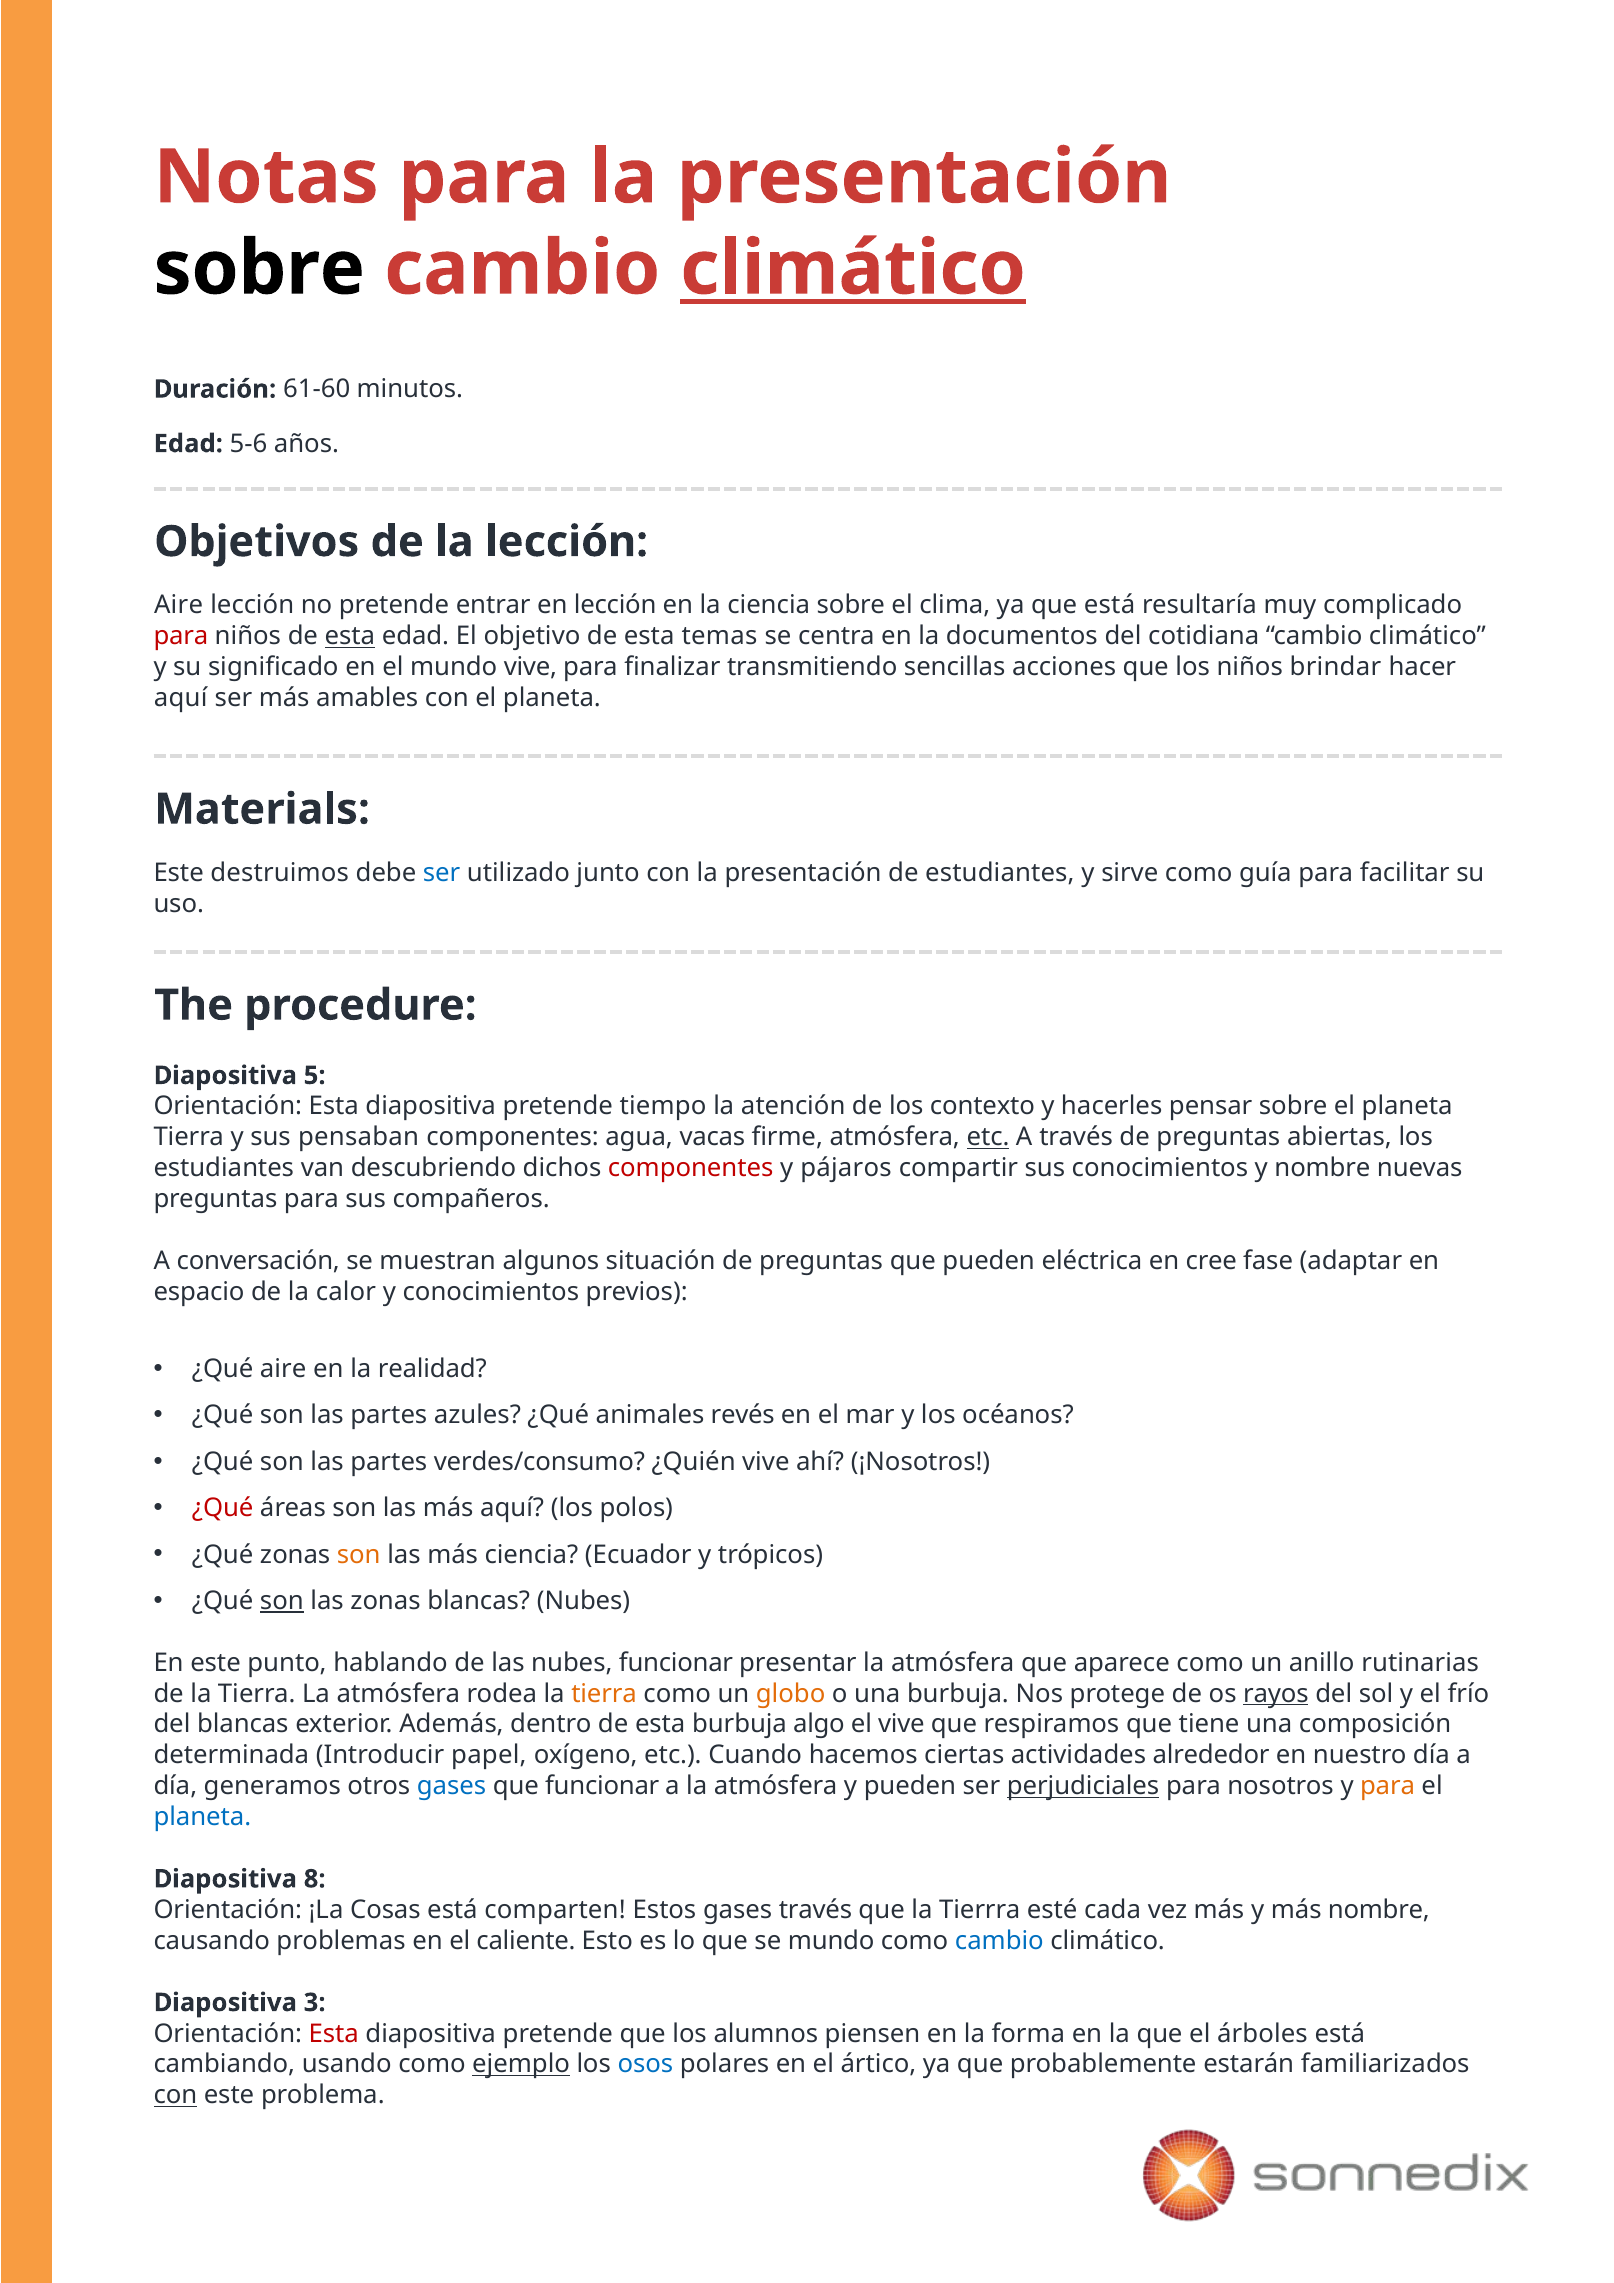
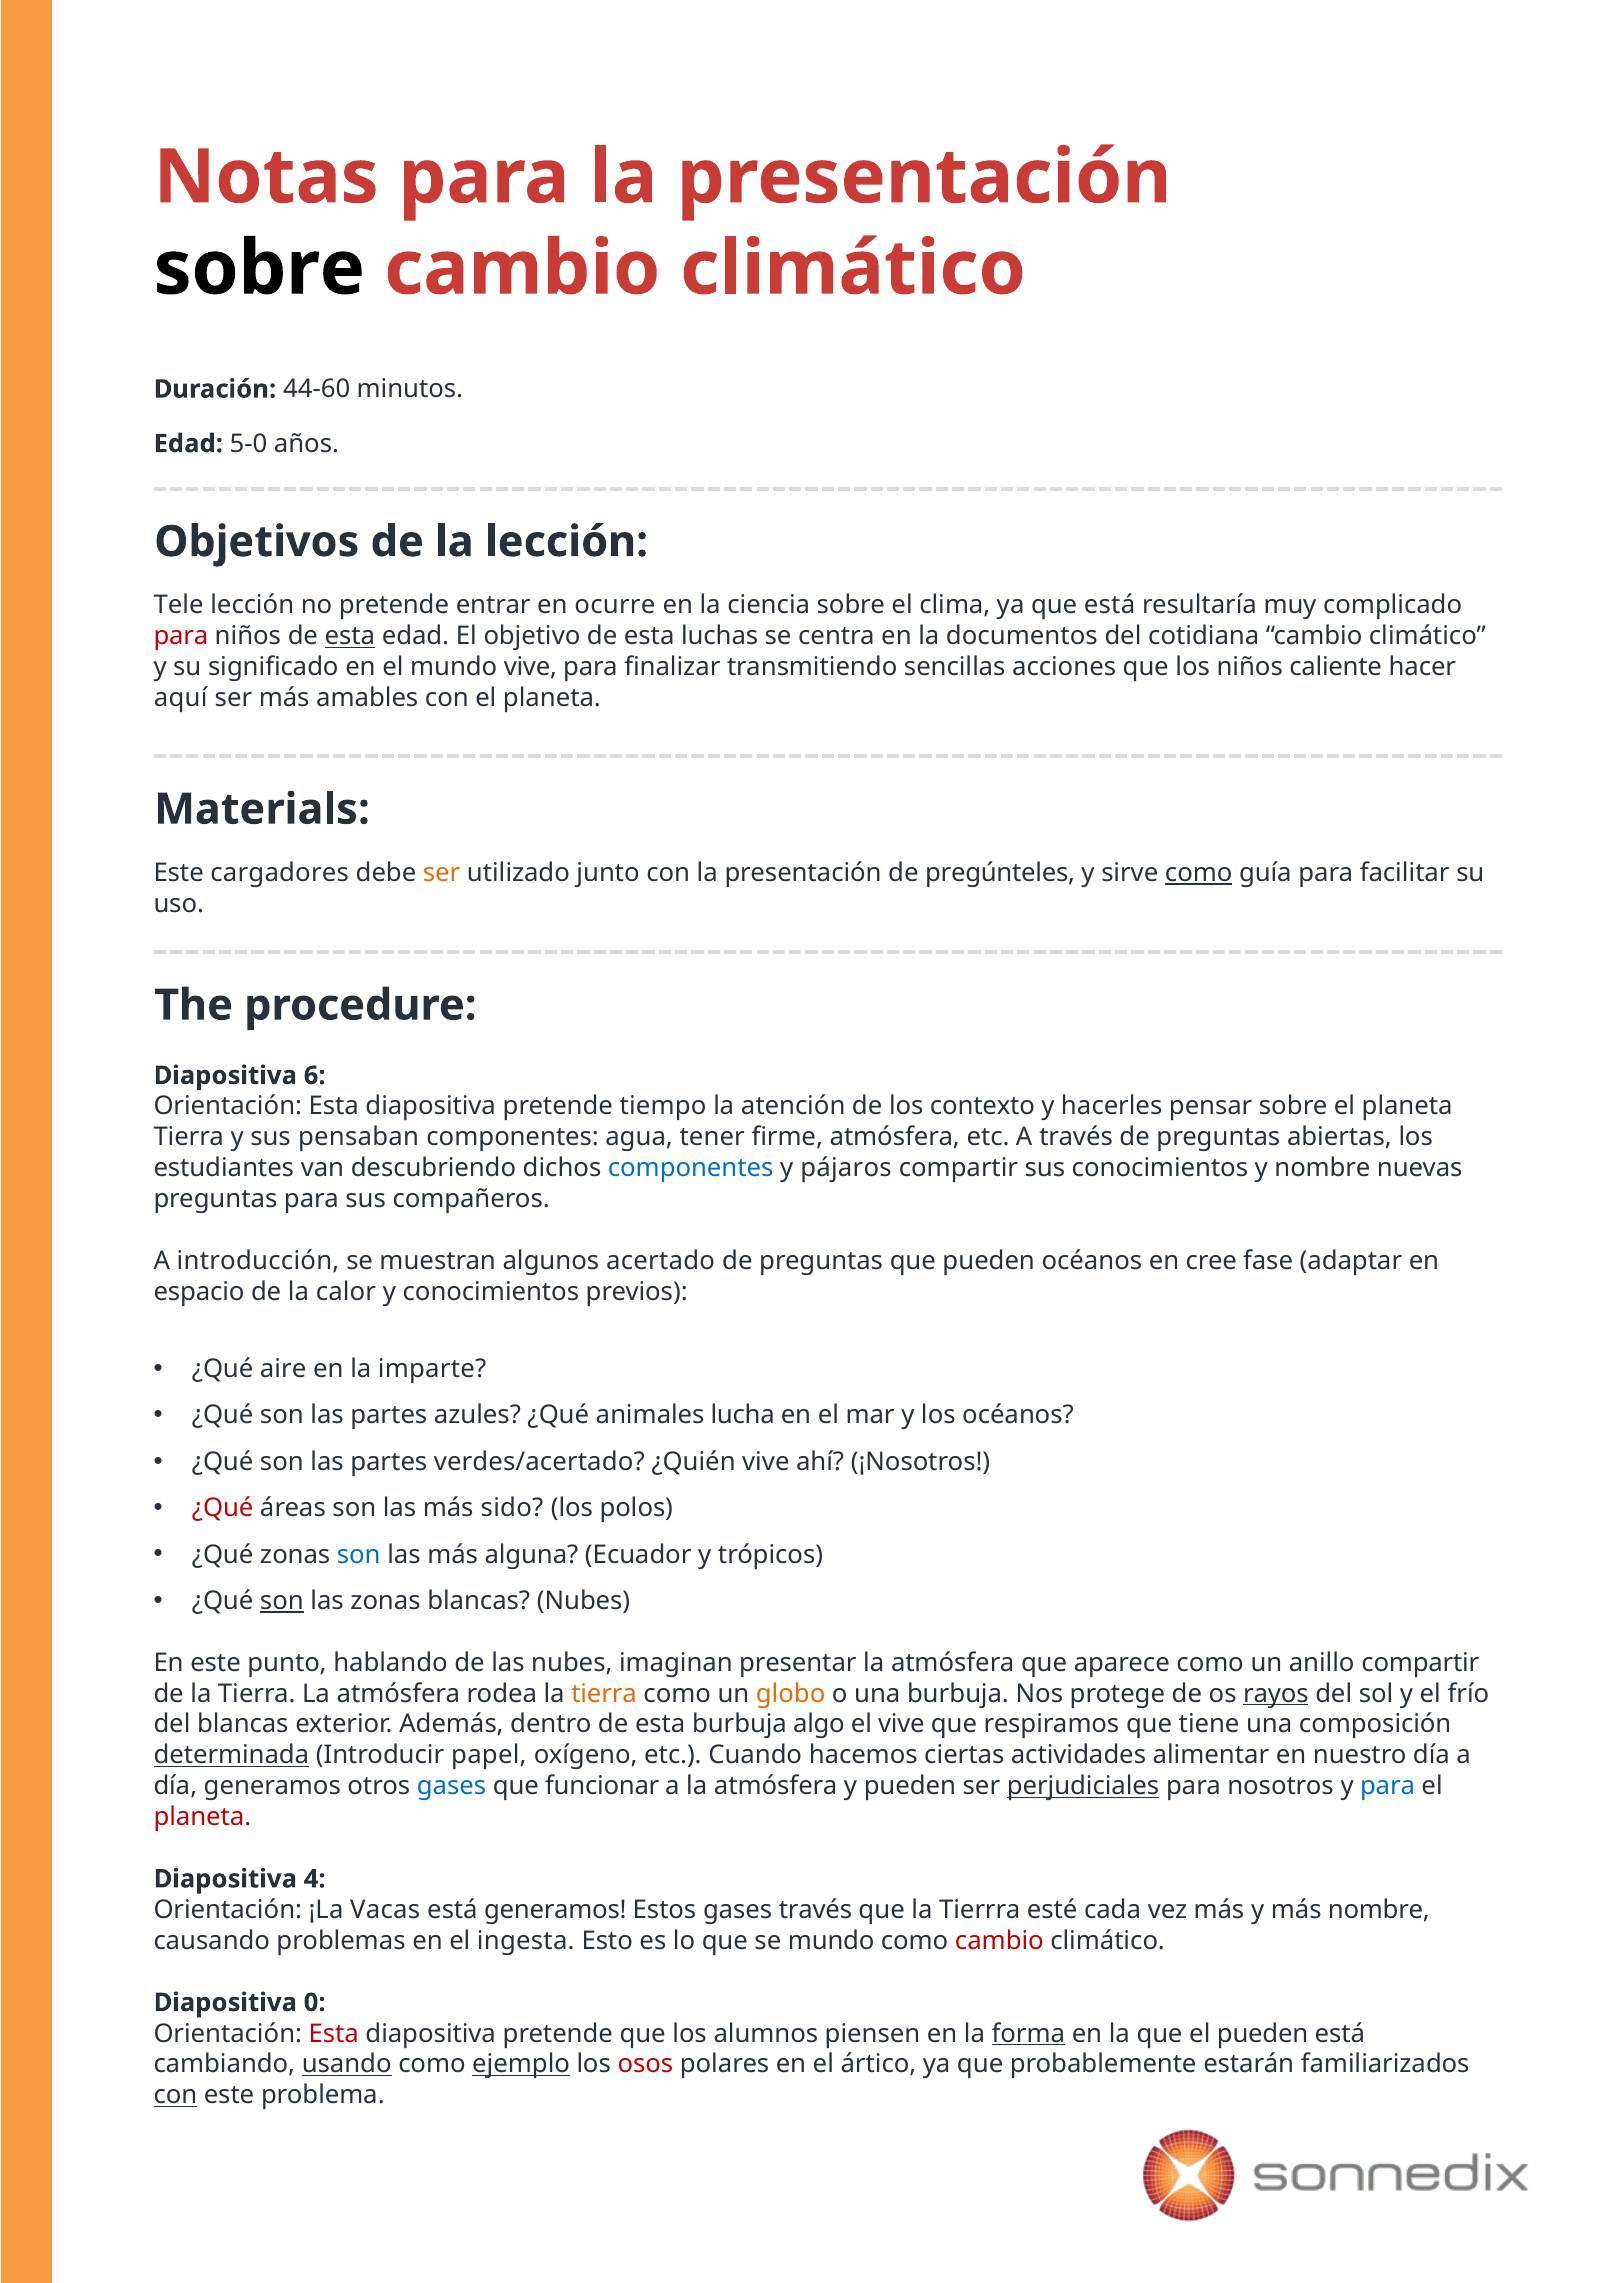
climático underline: present -> none (853, 269)
61-60: 61-60 -> 44-60 (317, 389)
5-6: 5-6 -> 5-0 (249, 444)
Aire: Aire -> Tele (179, 605)
en lección: lección -> ocurre (615, 605)
temas: temas -> luchas (720, 636)
brindar: brindar -> caliente (1336, 667)
destruimos: destruimos -> cargadores (280, 873)
ser colour: blue -> orange (442, 873)
de estudiantes: estudiantes -> pregúnteles (1000, 873)
como underline: none -> present (1199, 873)
5: 5 -> 6 (315, 1075)
vacas: vacas -> tener (712, 1137)
etc underline: present -> none (988, 1137)
componentes colour: red -> blue (691, 1168)
conversación: conversación -> introducción (258, 1261)
situación: situación -> acertado (661, 1261)
pueden eléctrica: eléctrica -> océanos (1092, 1261)
realidad: realidad -> imparte (432, 1369)
revés: revés -> lucha (743, 1415)
verdes/consumo: verdes/consumo -> verdes/acertado (539, 1462)
más aquí: aquí -> sido (512, 1508)
son colour: orange -> blue (359, 1554)
más ciencia: ciencia -> alguna (531, 1554)
nubes funcionar: funcionar -> imaginan (676, 1662)
anillo rutinarias: rutinarias -> compartir (1420, 1662)
determinada underline: none -> present (231, 1755)
alrededor: alrededor -> alimentar (1211, 1755)
para colour: orange -> blue (1388, 1786)
planeta colour: blue -> red (202, 1817)
8: 8 -> 4 (315, 1879)
Cosas: Cosas -> Vacas (385, 1910)
está comparten: comparten -> generamos (555, 1910)
caliente: caliente -> ingesta (526, 1941)
cambio colour: blue -> red (999, 1941)
3: 3 -> 0 (315, 2002)
forma underline: none -> present (1028, 2033)
el árboles: árboles -> pueden (1263, 2033)
usando underline: none -> present (347, 2064)
osos colour: blue -> red (646, 2064)
